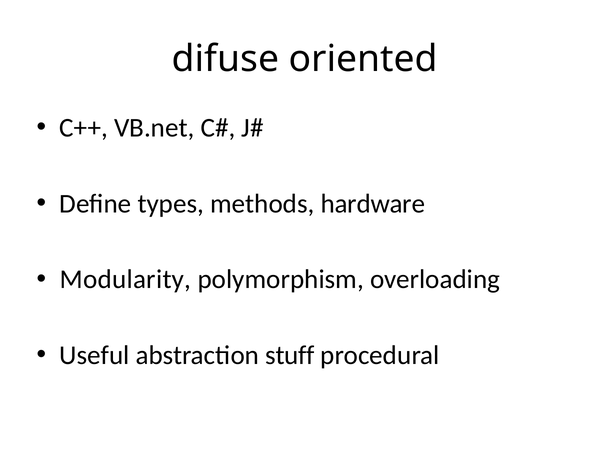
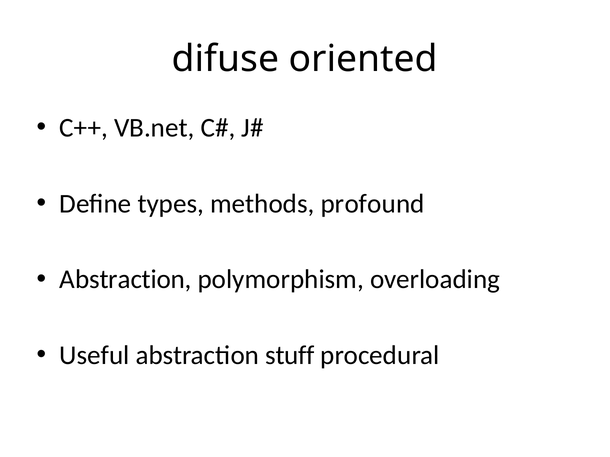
hardware: hardware -> profound (373, 204)
Modularity: Modularity -> Abstraction (126, 280)
